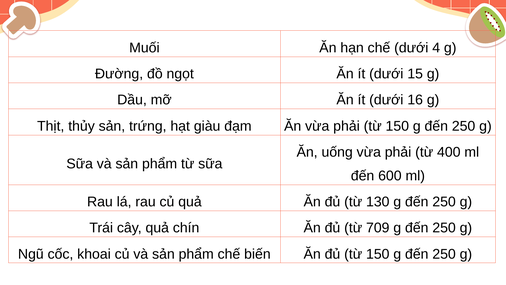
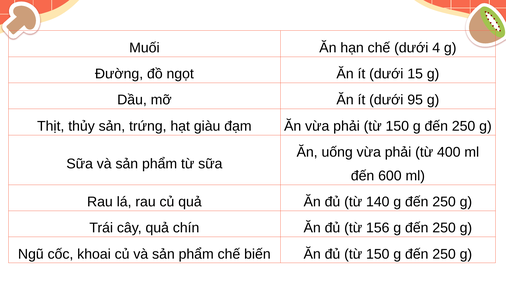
16: 16 -> 95 (415, 100)
130: 130 -> 140 (378, 202)
709: 709 -> 156 (378, 228)
